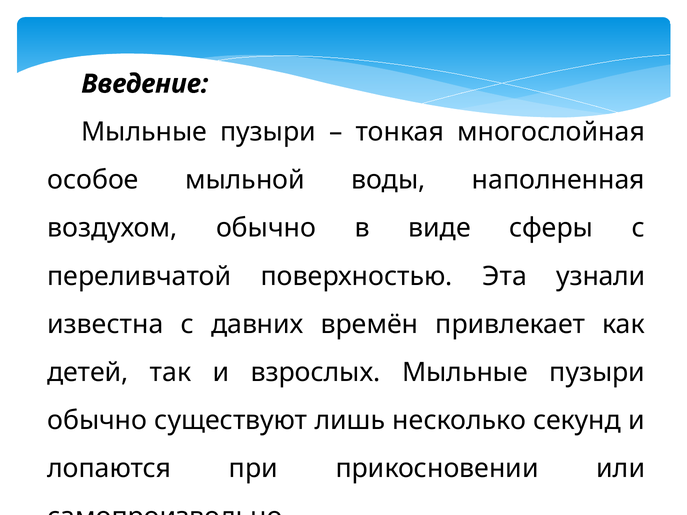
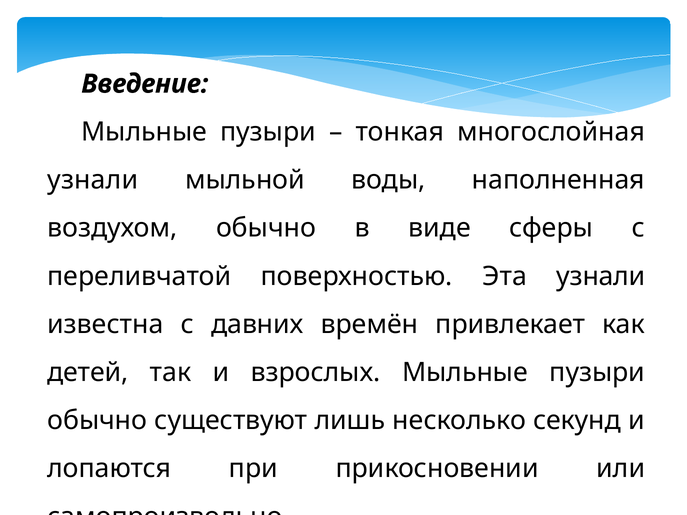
особое: особое -> узнали (93, 180)
